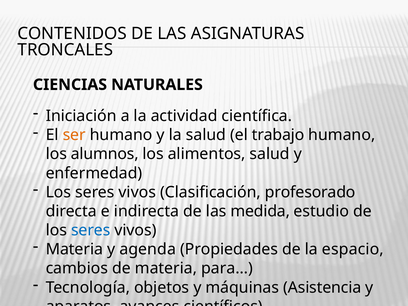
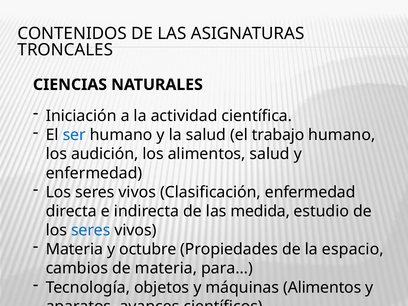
ser colour: orange -> blue (74, 135)
alumnos: alumnos -> audición (105, 154)
Clasificación profesorado: profesorado -> enfermedad (310, 192)
agenda: agenda -> octubre (148, 249)
máquinas Asistencia: Asistencia -> Alimentos (322, 287)
